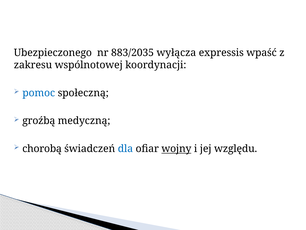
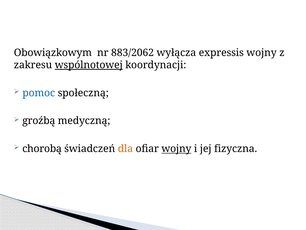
Ubezpieczonego: Ubezpieczonego -> Obowiązkowym (53, 53)
883/2035: 883/2035 -> 883/2062 (133, 53)
expressis wpaść: wpaść -> wojny (262, 53)
wspólnotowej underline: none -> present (89, 65)
dla colour: blue -> orange (125, 148)
względu: względu -> fizyczna (236, 148)
